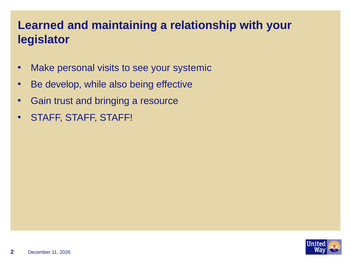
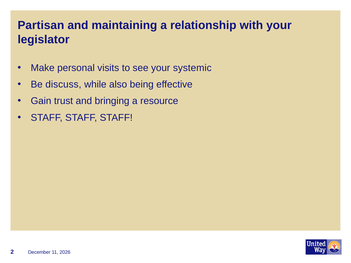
Learned: Learned -> Partisan (41, 25)
develop: develop -> discuss (63, 85)
